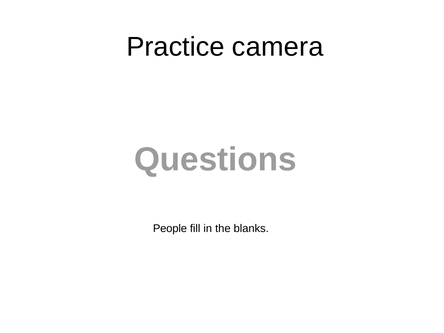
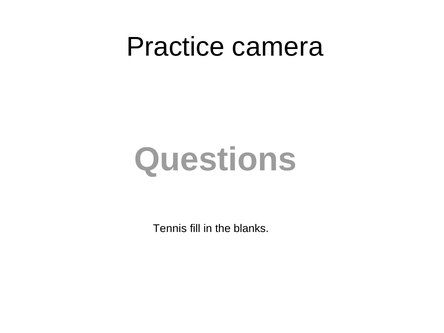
People: People -> Tennis (170, 229)
